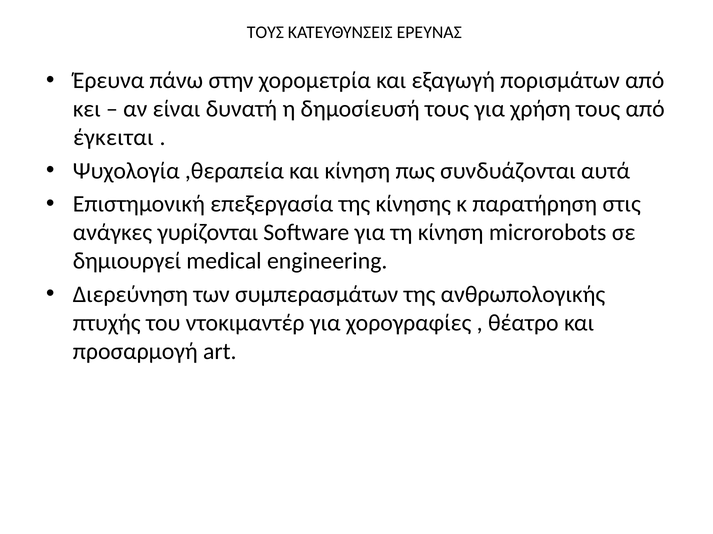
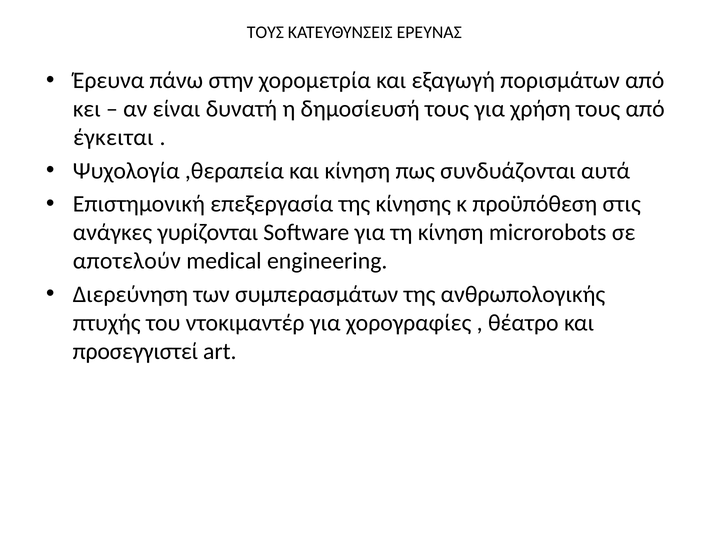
παρατήρηση: παρατήρηση -> προϋπόθεση (535, 204)
δημιουργεί: δημιουργεί -> αποτελούν (127, 261)
προσαρμογή: προσαρμογή -> προσεγγιστεί (135, 352)
